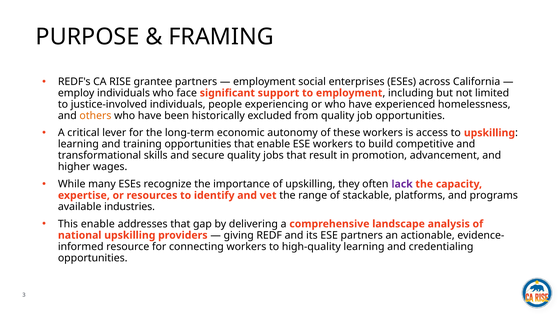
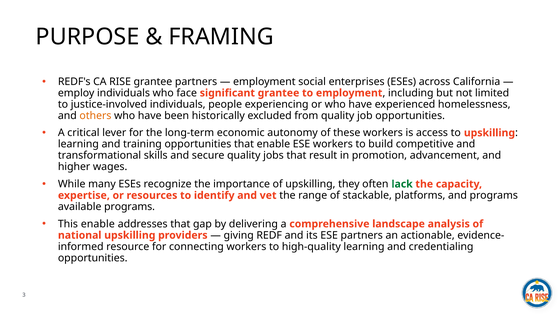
significant support: support -> grantee (279, 93)
lack colour: purple -> green (402, 184)
available industries: industries -> programs (130, 207)
